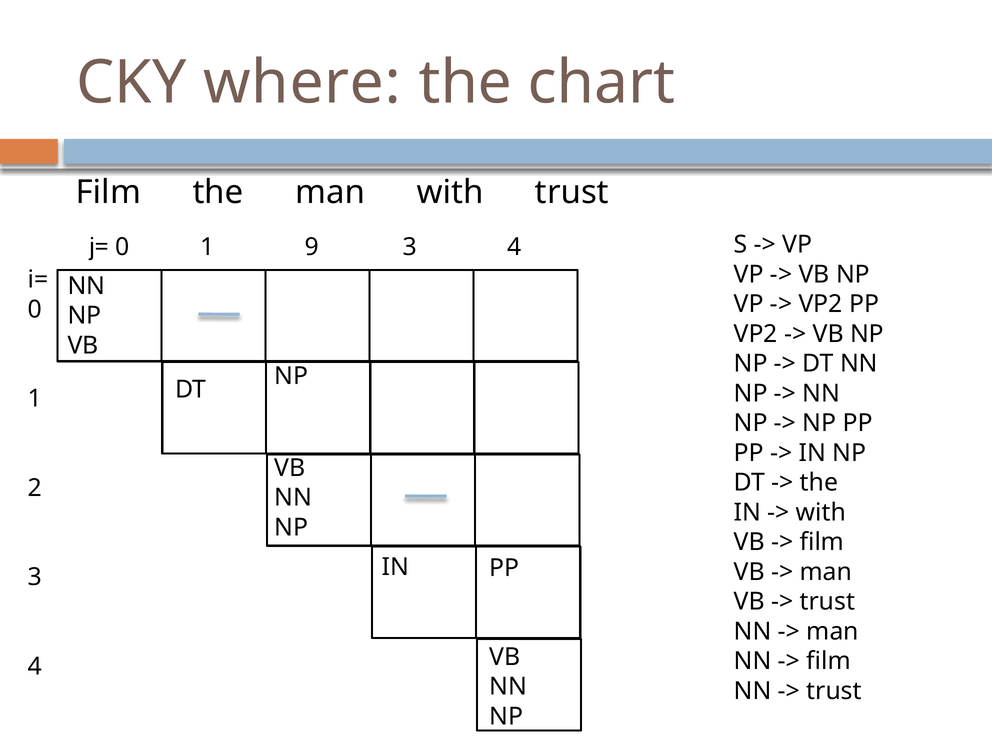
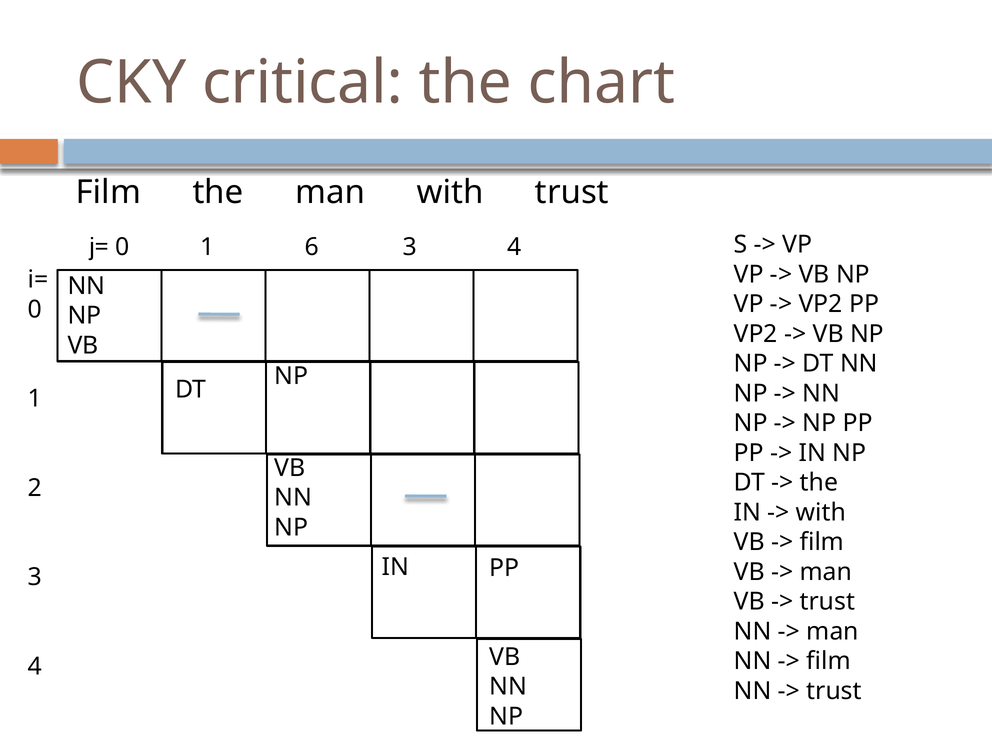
where: where -> critical (303, 83)
9: 9 -> 6 (312, 247)
